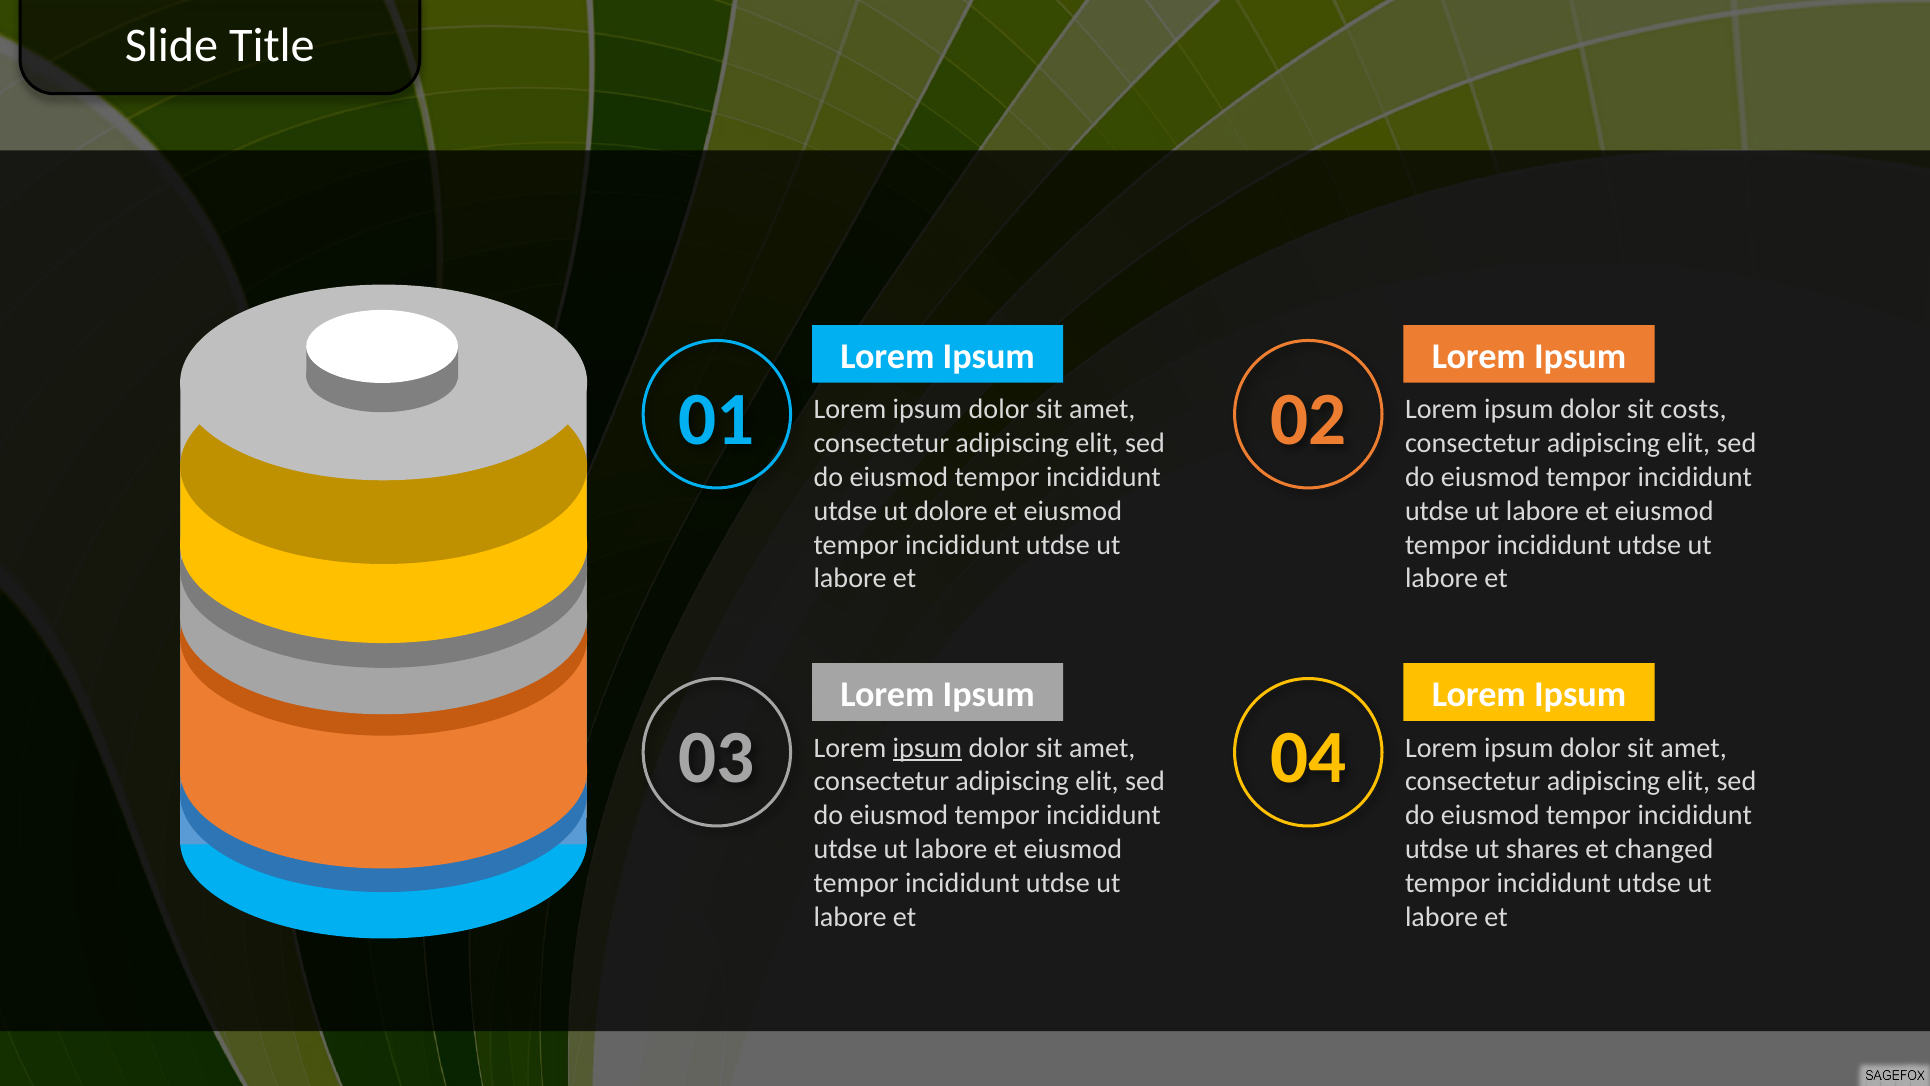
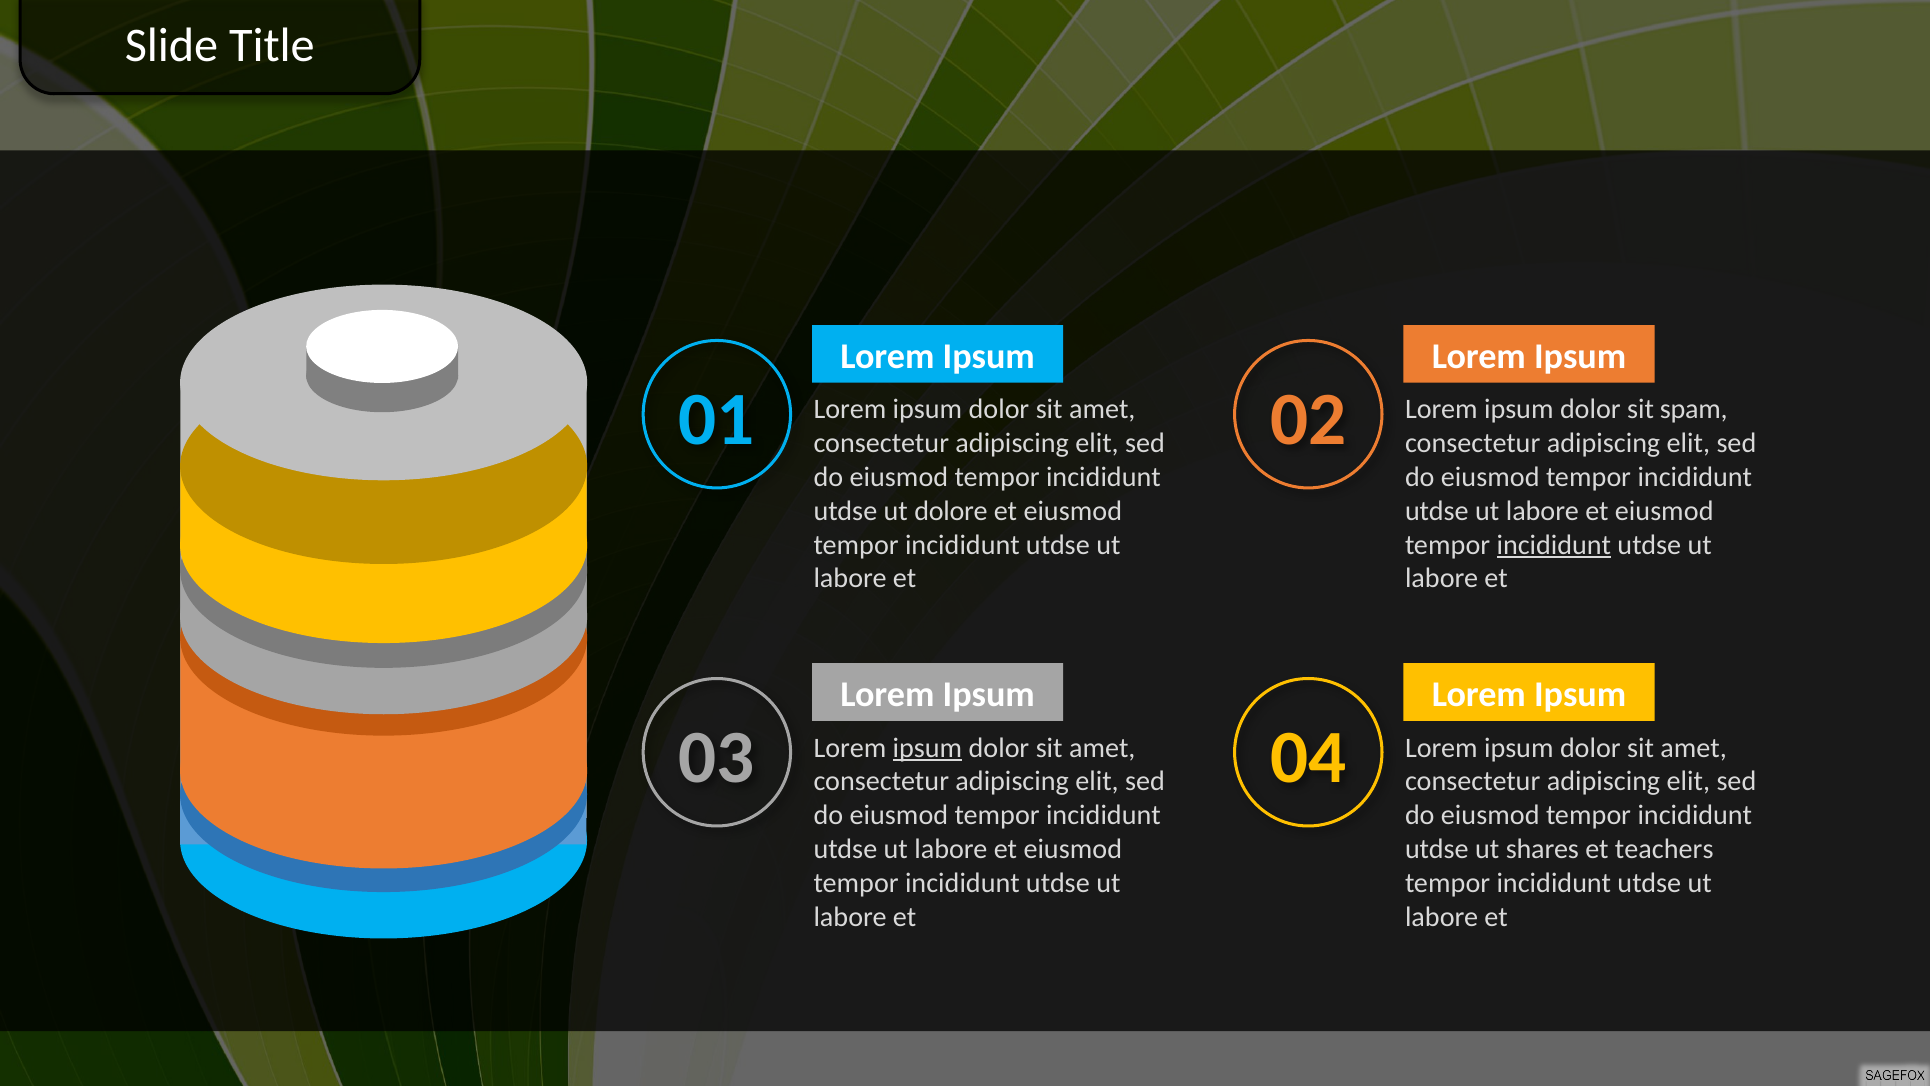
costs: costs -> spam (1694, 410)
incididunt underline: none -> present (1554, 545)
changed: changed -> teachers (1664, 849)
